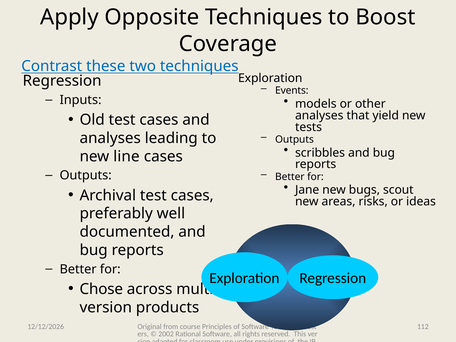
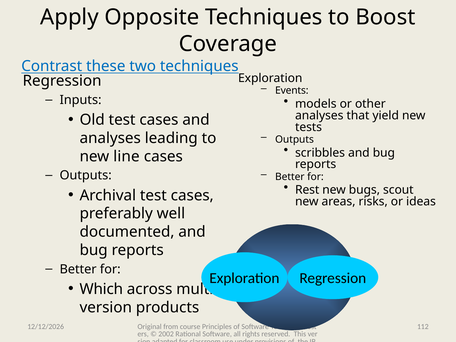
Jane: Jane -> Rest (307, 190)
Chose: Chose -> Which (101, 289)
